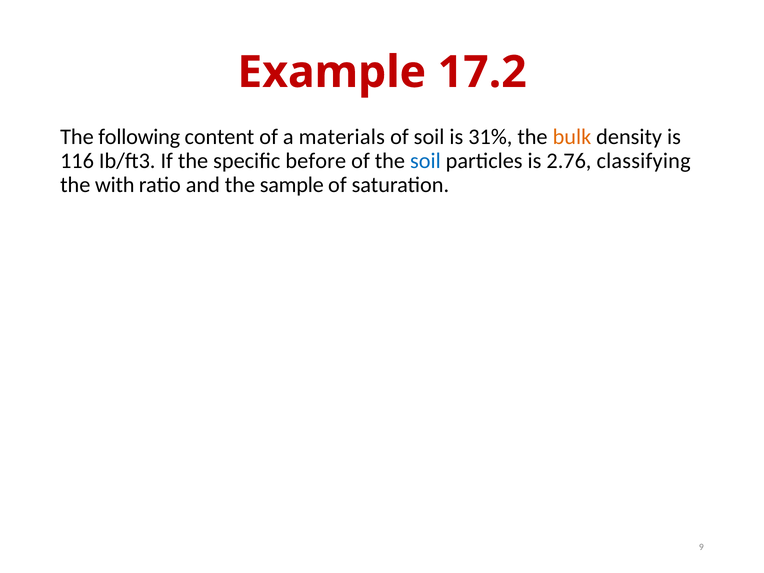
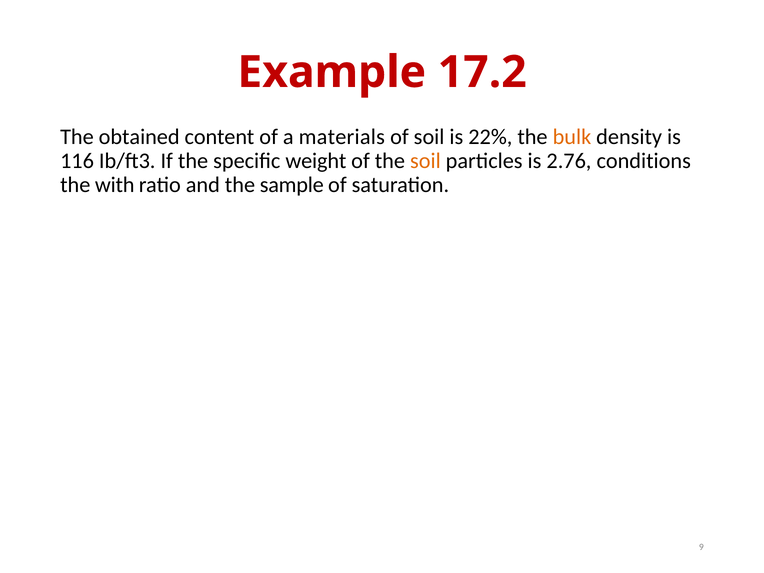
following: following -> obtained (139, 137)
31%: 31% -> 22% (490, 137)
before: before -> weight (316, 161)
soil colour: blue -> orange (425, 161)
classifying: classifying -> conditions (644, 161)
